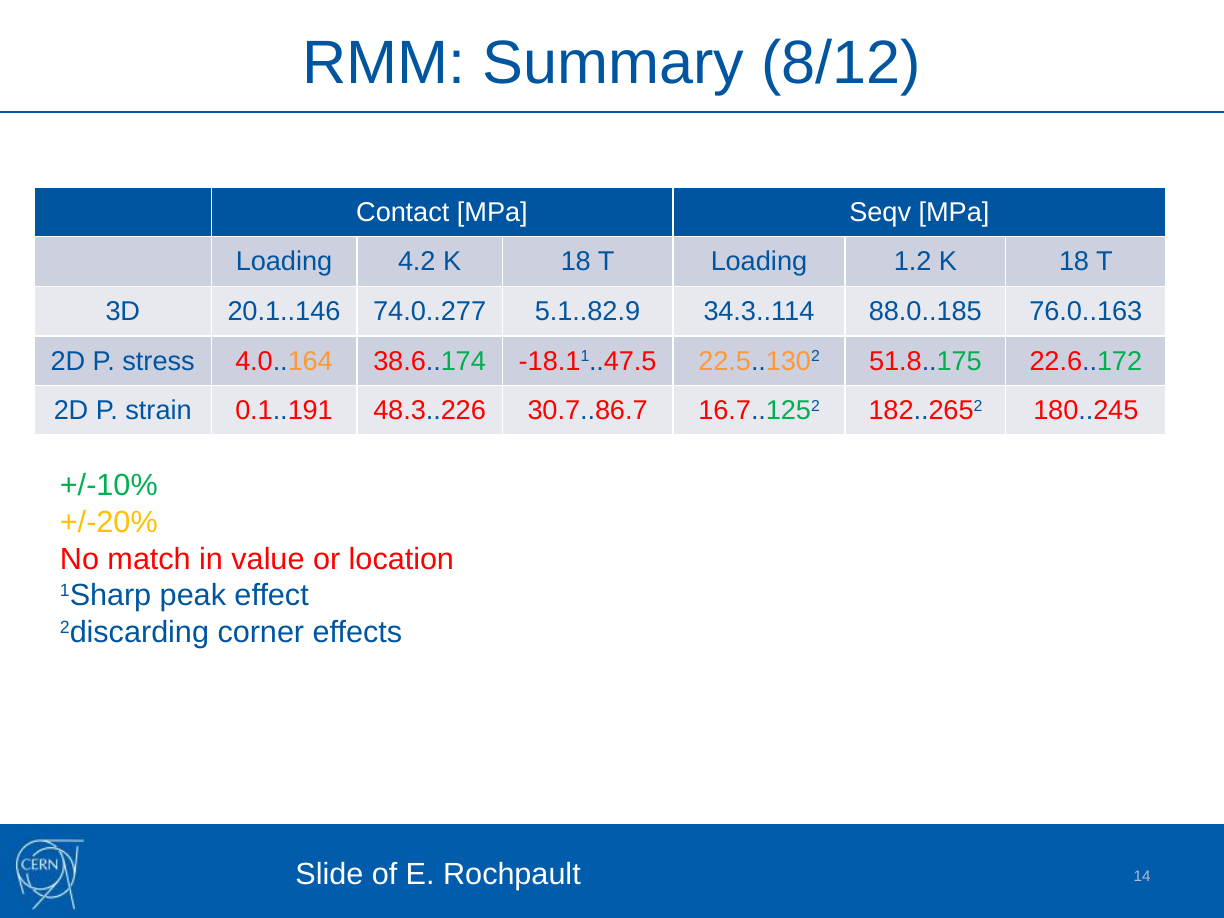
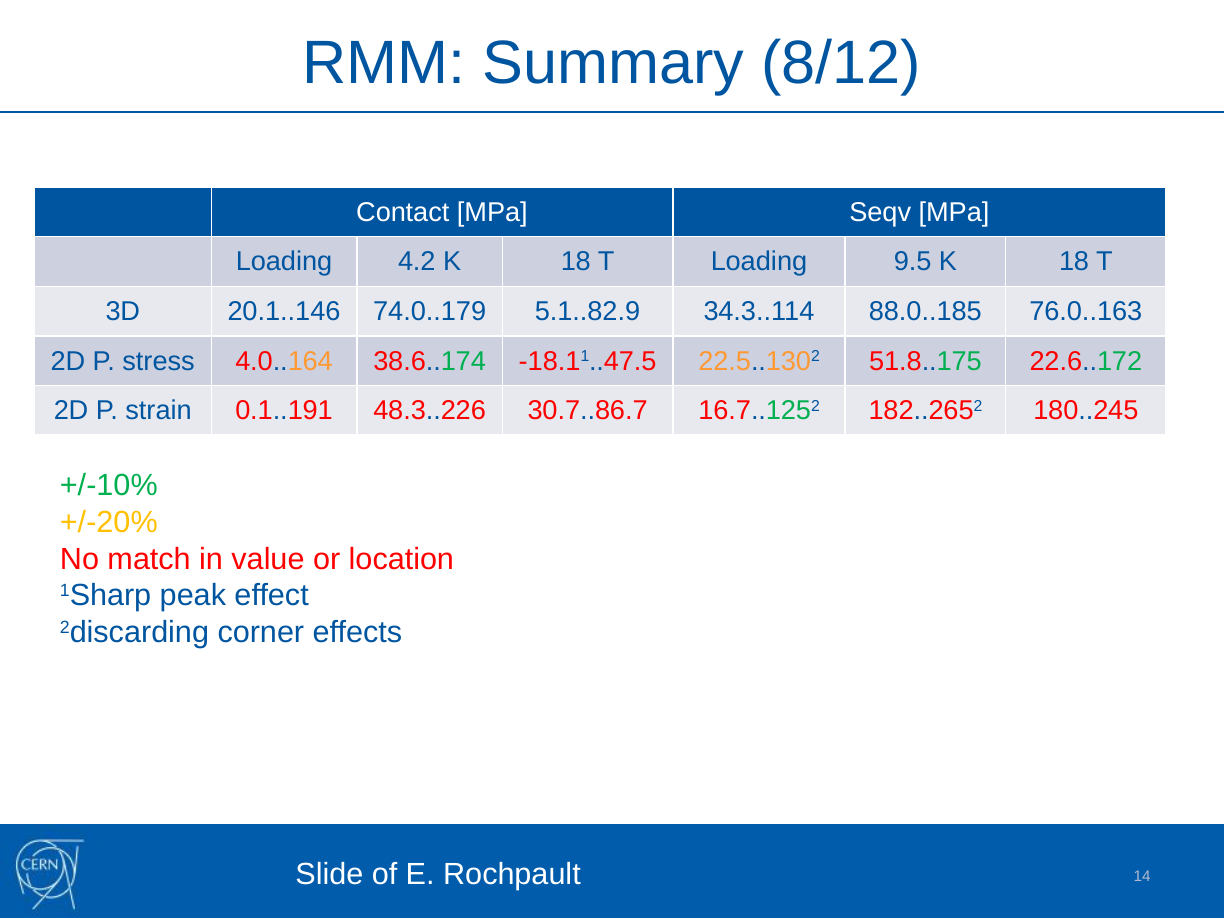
1.2: 1.2 -> 9.5 (913, 262)
74.0..277: 74.0..277 -> 74.0..179 (430, 311)
